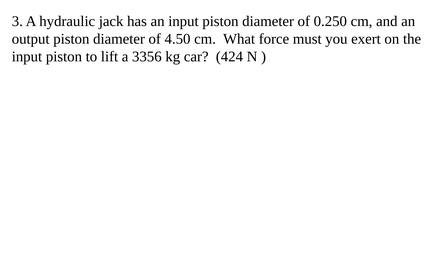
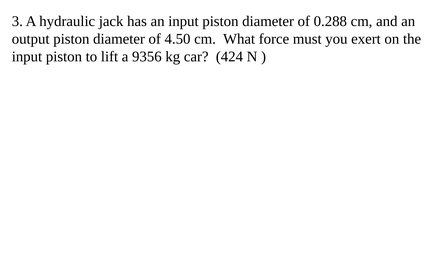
0.250: 0.250 -> 0.288 (330, 21)
3356: 3356 -> 9356 (147, 57)
